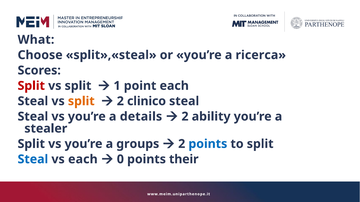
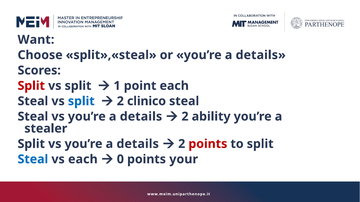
What: What -> Want (36, 40)
or you’re a ricerca: ricerca -> details (261, 55)
split colour: orange -> blue (81, 101)
groups: groups -> details (138, 144)
points colour: blue -> red (208, 144)
their: their -> your (184, 160)
